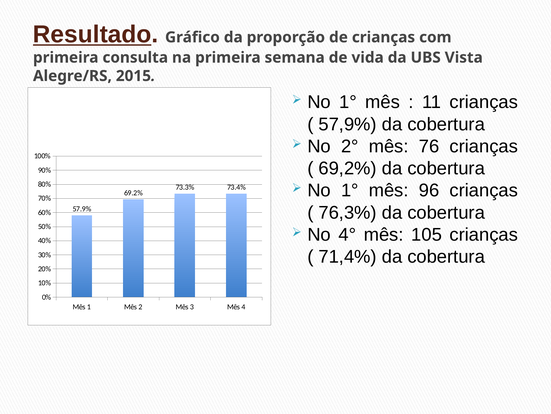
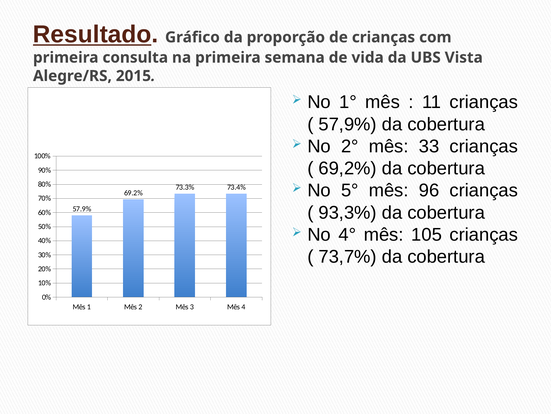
76: 76 -> 33 (429, 146)
1°: 1° -> 5° (350, 190)
76,3%: 76,3% -> 93,3% (348, 212)
71,4%: 71,4% -> 73,7% (348, 256)
